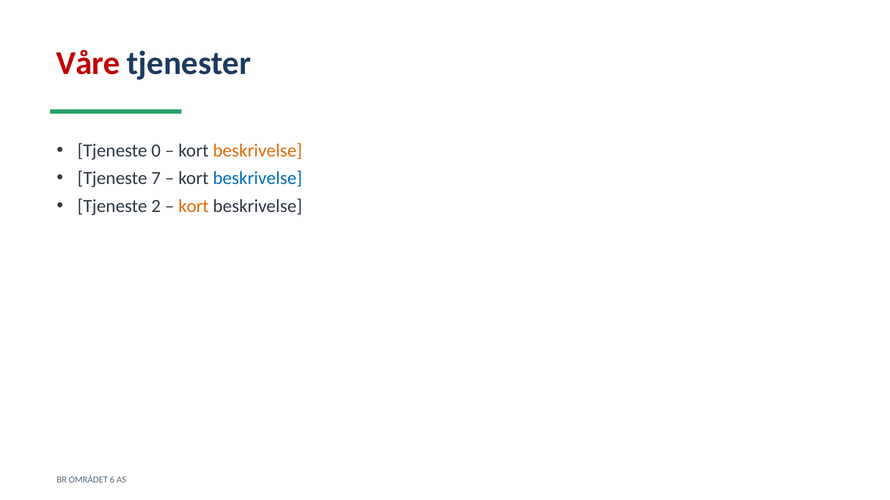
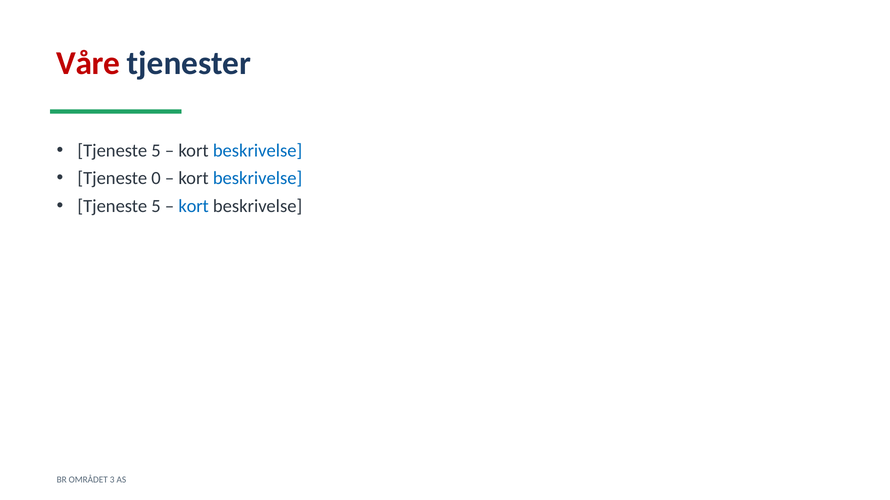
0: 0 -> 5 (156, 151)
beskrivelse colour: orange -> blue (258, 151)
7: 7 -> 0 (156, 179)
2: 2 -> 5 (156, 206)
kort colour: orange -> blue (194, 206)
6: 6 -> 3 (112, 480)
